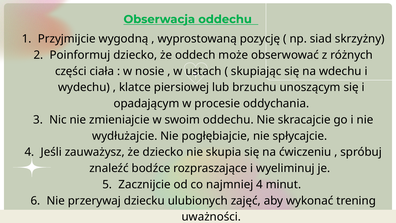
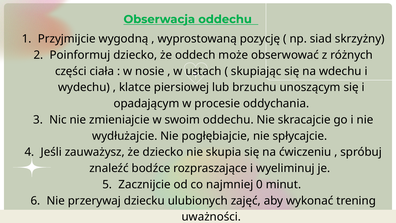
najmniej 4: 4 -> 0 (260, 184)
